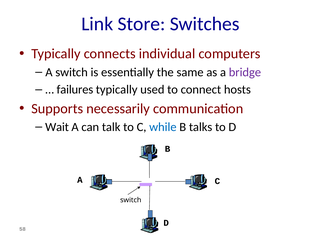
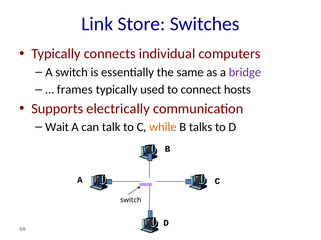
failures: failures -> frames (75, 90)
necessarily: necessarily -> electrically (118, 109)
while colour: blue -> orange (163, 127)
